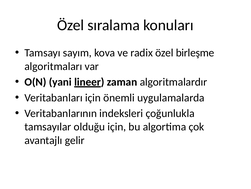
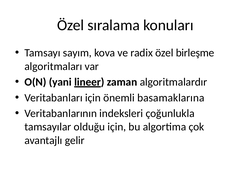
uygulamalarda: uygulamalarda -> basamaklarına (171, 97)
